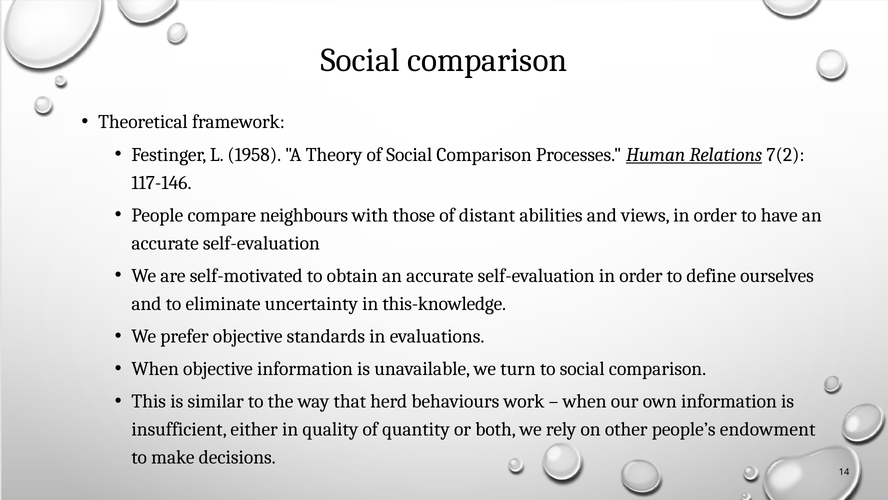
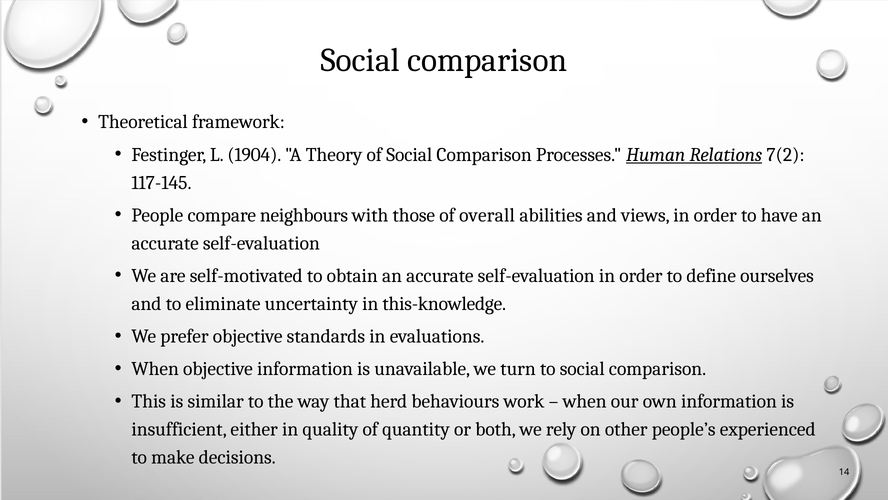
1958: 1958 -> 1904 (254, 154)
117-146: 117-146 -> 117-145 (162, 182)
distant: distant -> overall (487, 215)
endowment: endowment -> experienced (768, 429)
